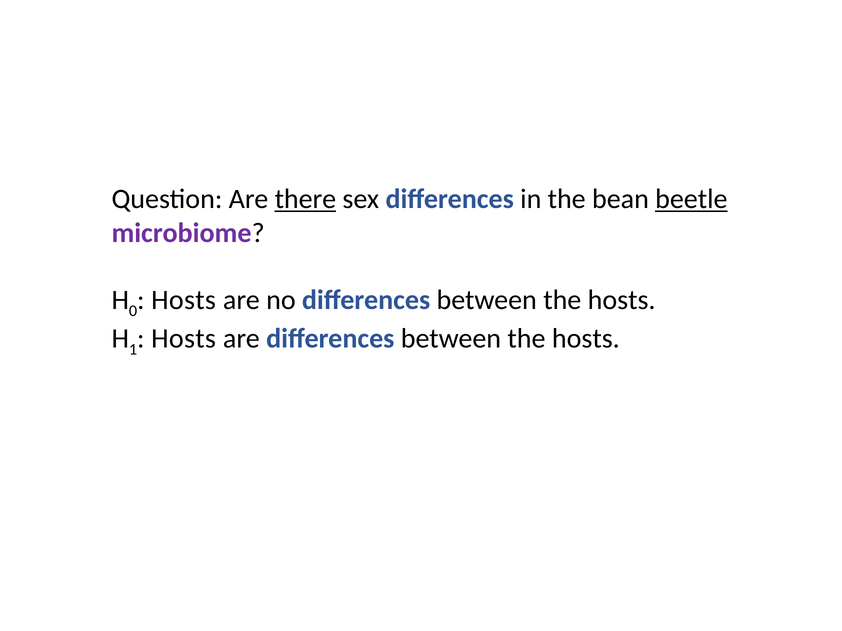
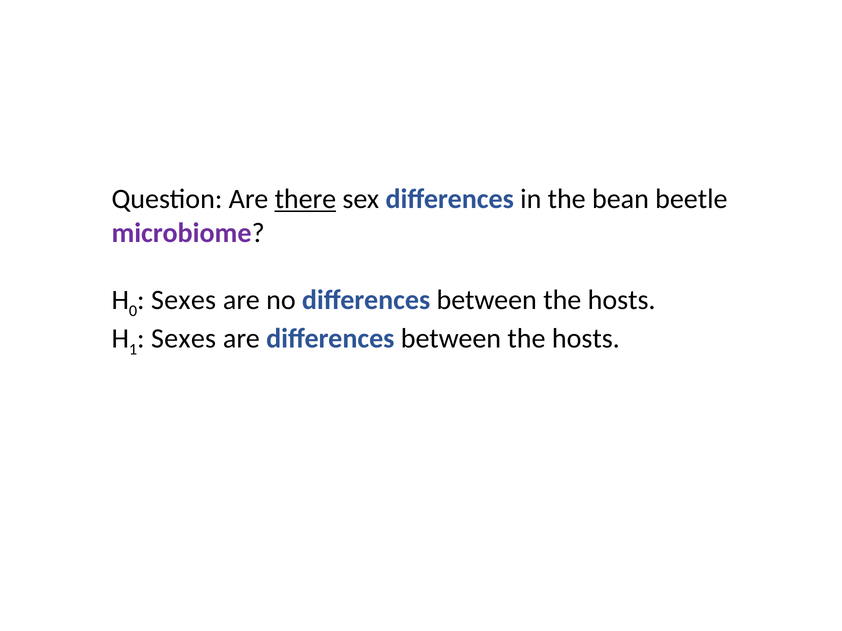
beetle underline: present -> none (691, 199)
Hosts: Hosts -> Sexes (184, 300)
Hosts: Hosts -> Sexes (184, 339)
